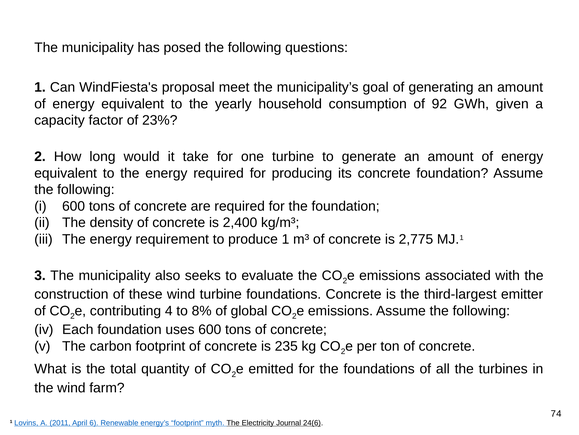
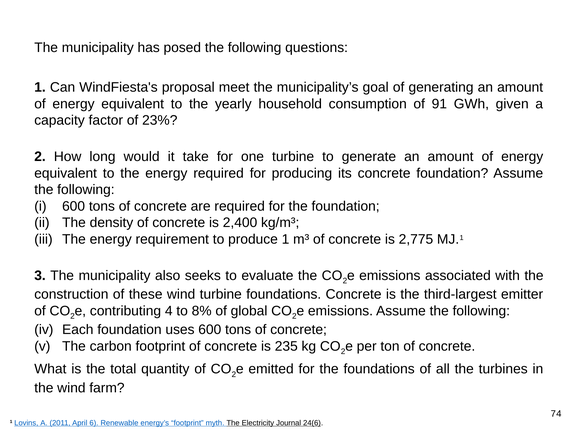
92: 92 -> 91 (439, 104)
